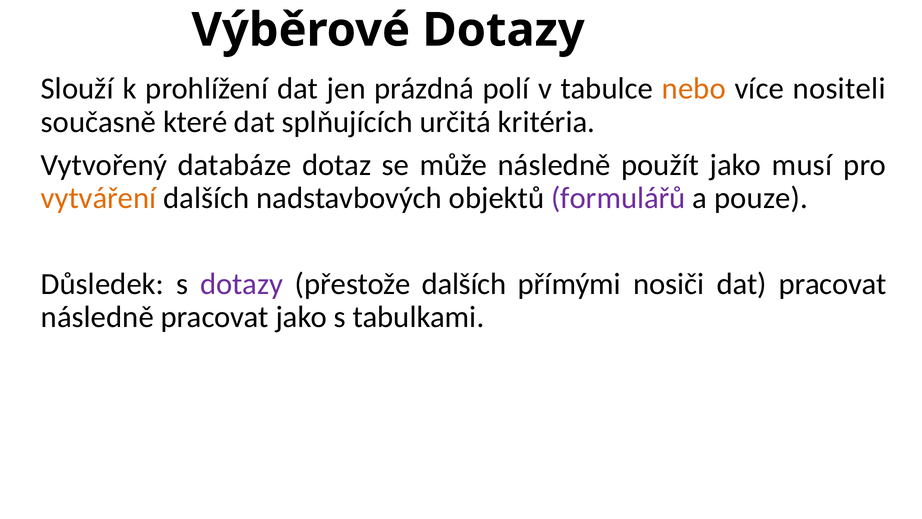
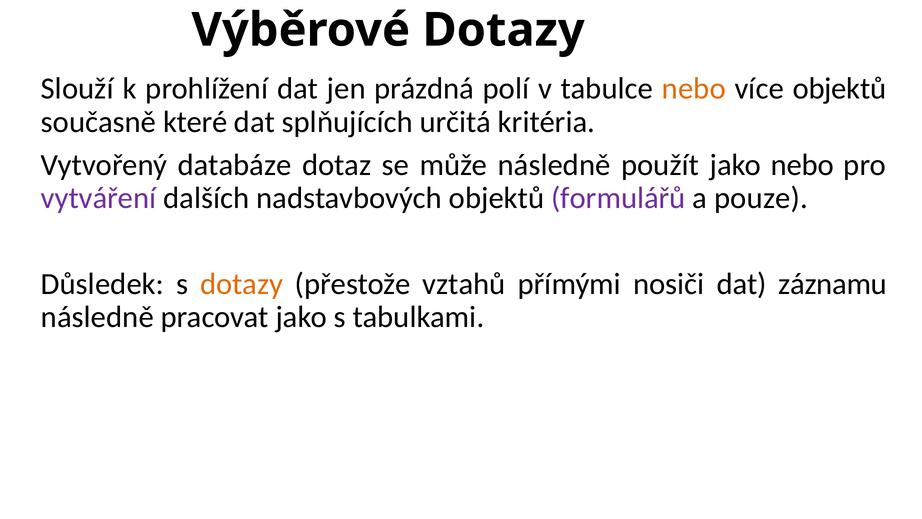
více nositeli: nositeli -> objektů (839, 89)
jako musí: musí -> nebo (802, 165)
vytváření colour: orange -> purple (99, 198)
dotazy colour: purple -> orange (242, 284)
přestože dalších: dalších -> vztahů (464, 284)
dat pracovat: pracovat -> záznamu (833, 284)
